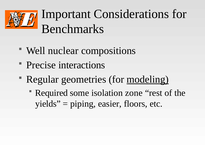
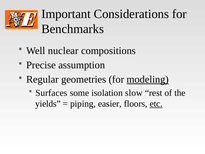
interactions: interactions -> assumption (82, 65)
Required: Required -> Surfaces (51, 93)
zone: zone -> slow (134, 93)
etc underline: none -> present (156, 104)
